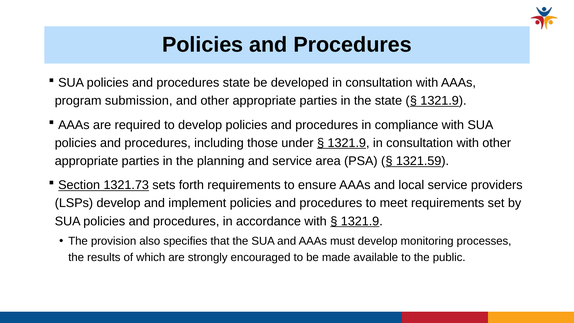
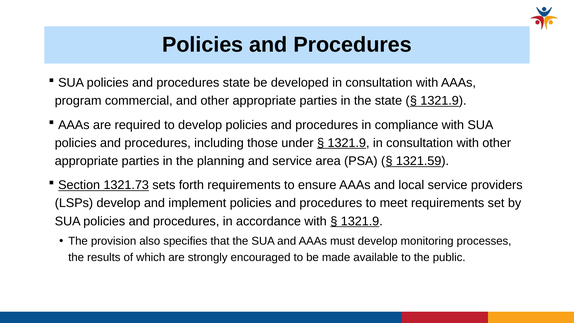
submission: submission -> commercial (139, 101)
